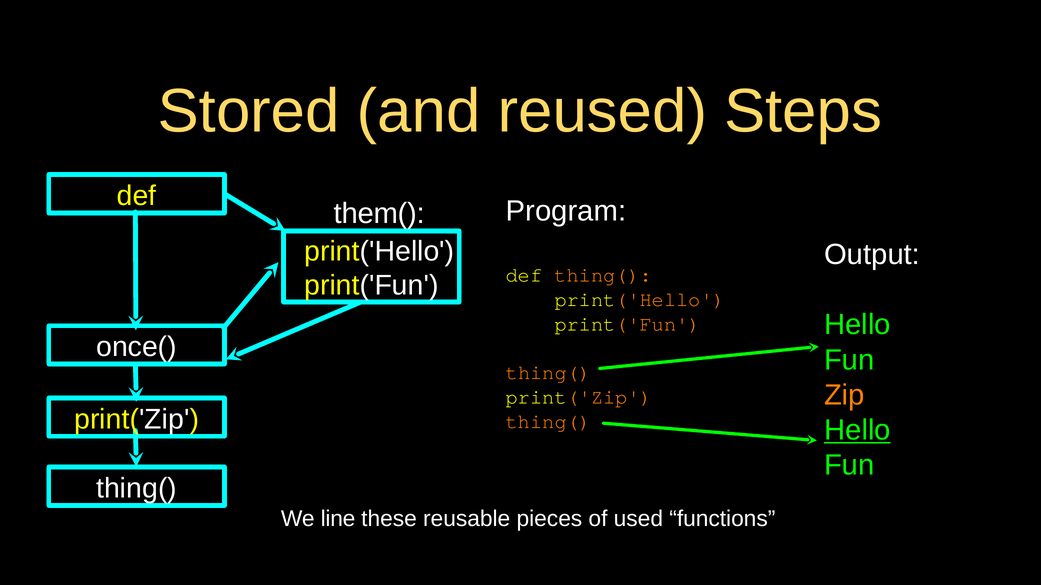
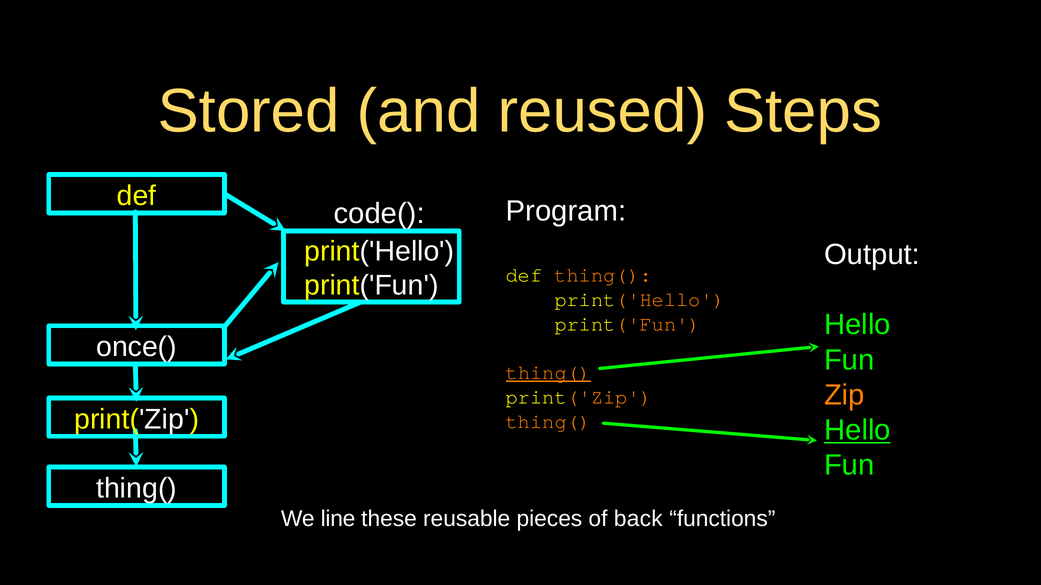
them(: them( -> code( (379, 214)
thing( underline: none -> present (548, 373)
used: used -> back (638, 519)
